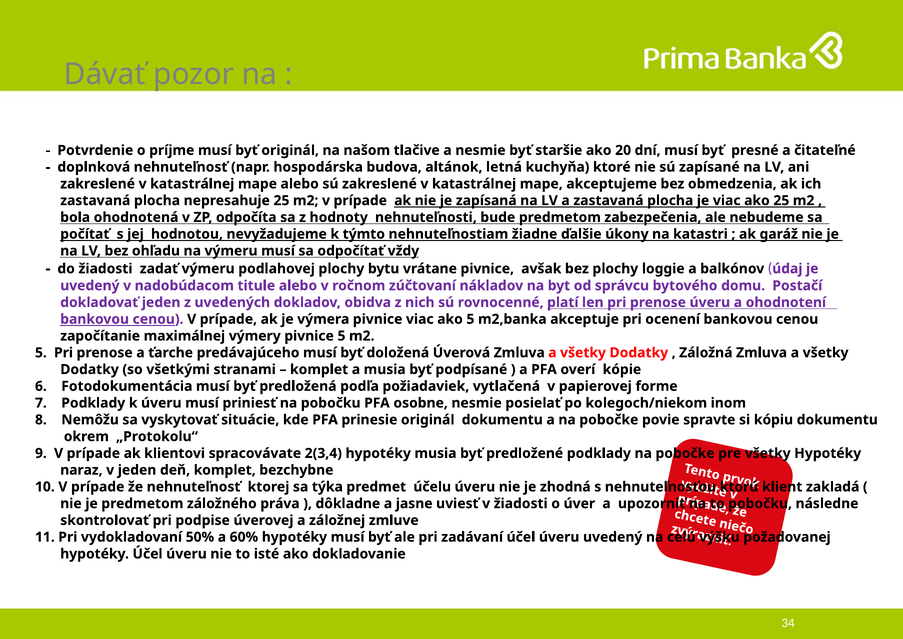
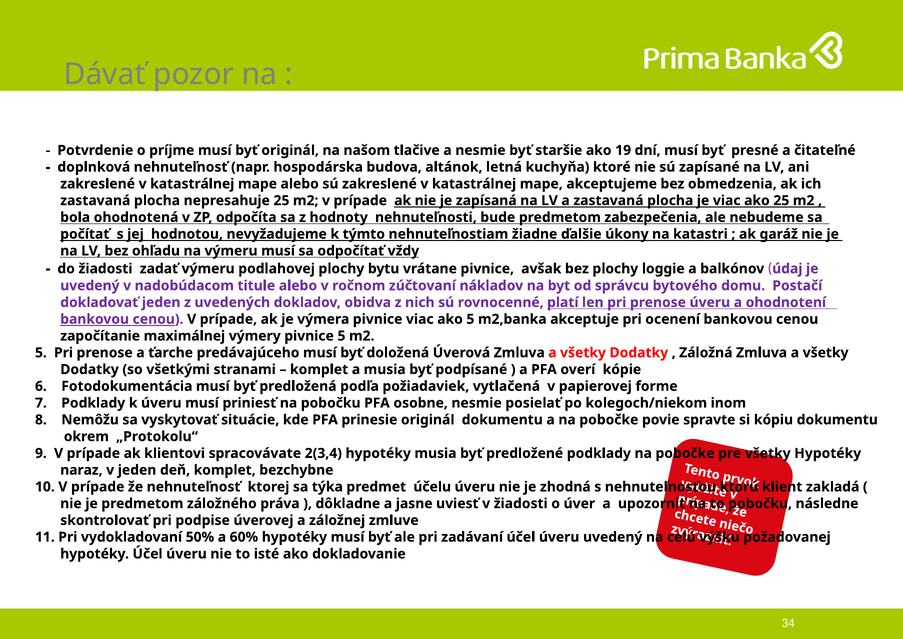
20: 20 -> 19 (623, 150)
